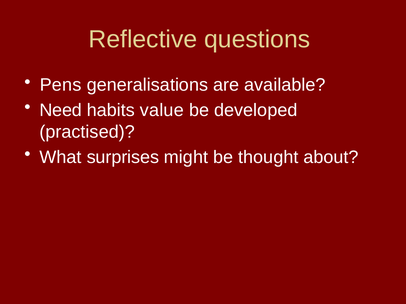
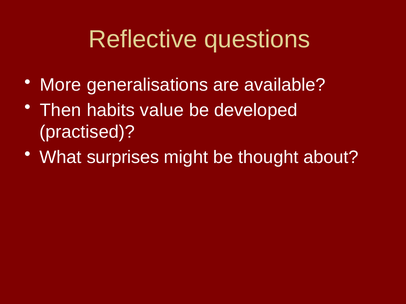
Pens: Pens -> More (61, 85)
Need: Need -> Then (61, 110)
